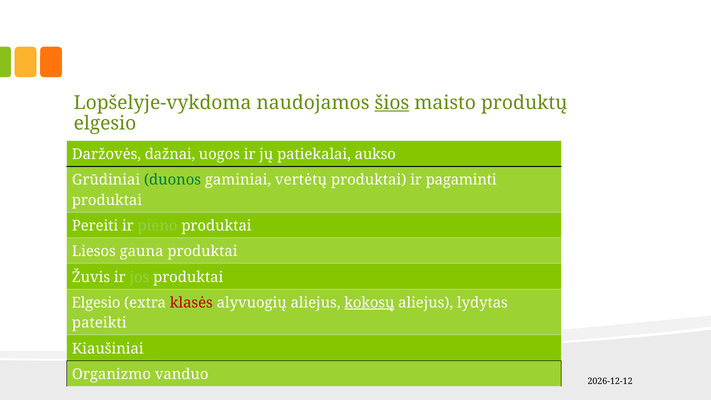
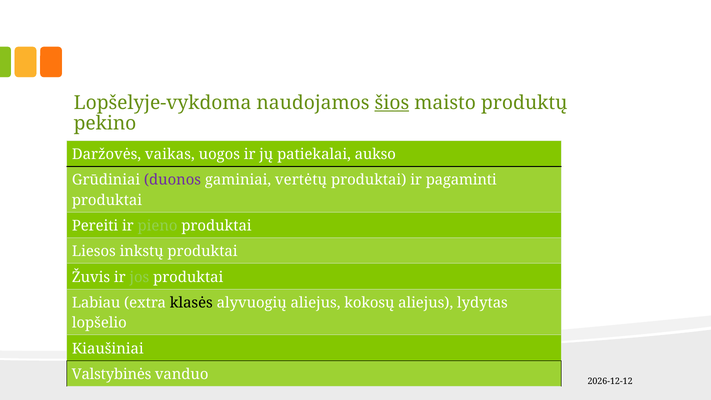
elgesio: elgesio -> pekino (105, 123)
dažnai: dažnai -> vaikas (170, 154)
duonos colour: green -> purple (173, 180)
gauna: gauna -> inkstų (142, 252)
Elgesio: Elgesio -> Labiau (96, 303)
klasės colour: red -> black (191, 303)
kokosų underline: present -> none (369, 303)
pateikti: pateikti -> lopšelio (99, 323)
Organizmo: Organizmo -> Valstybinės (112, 374)
